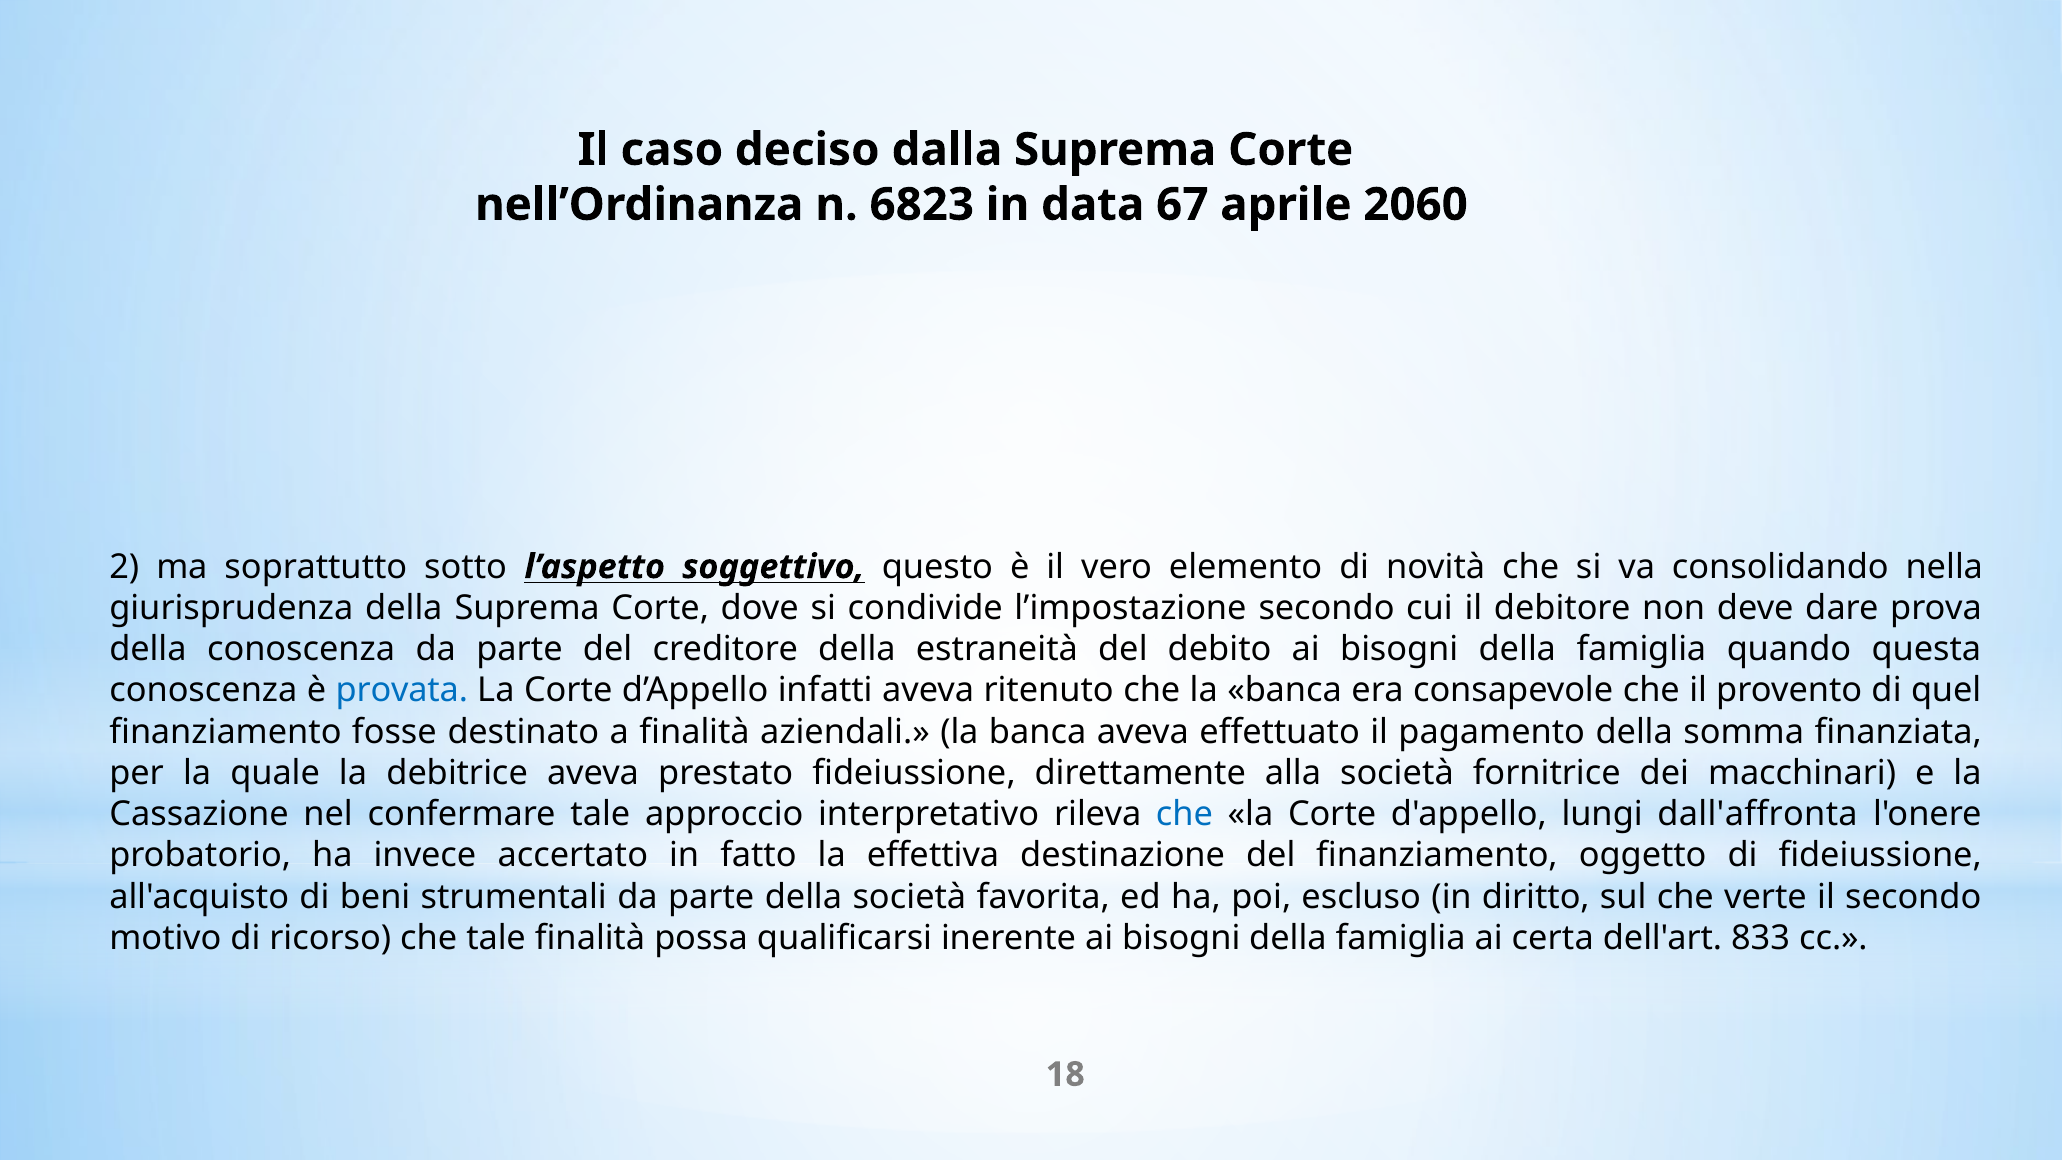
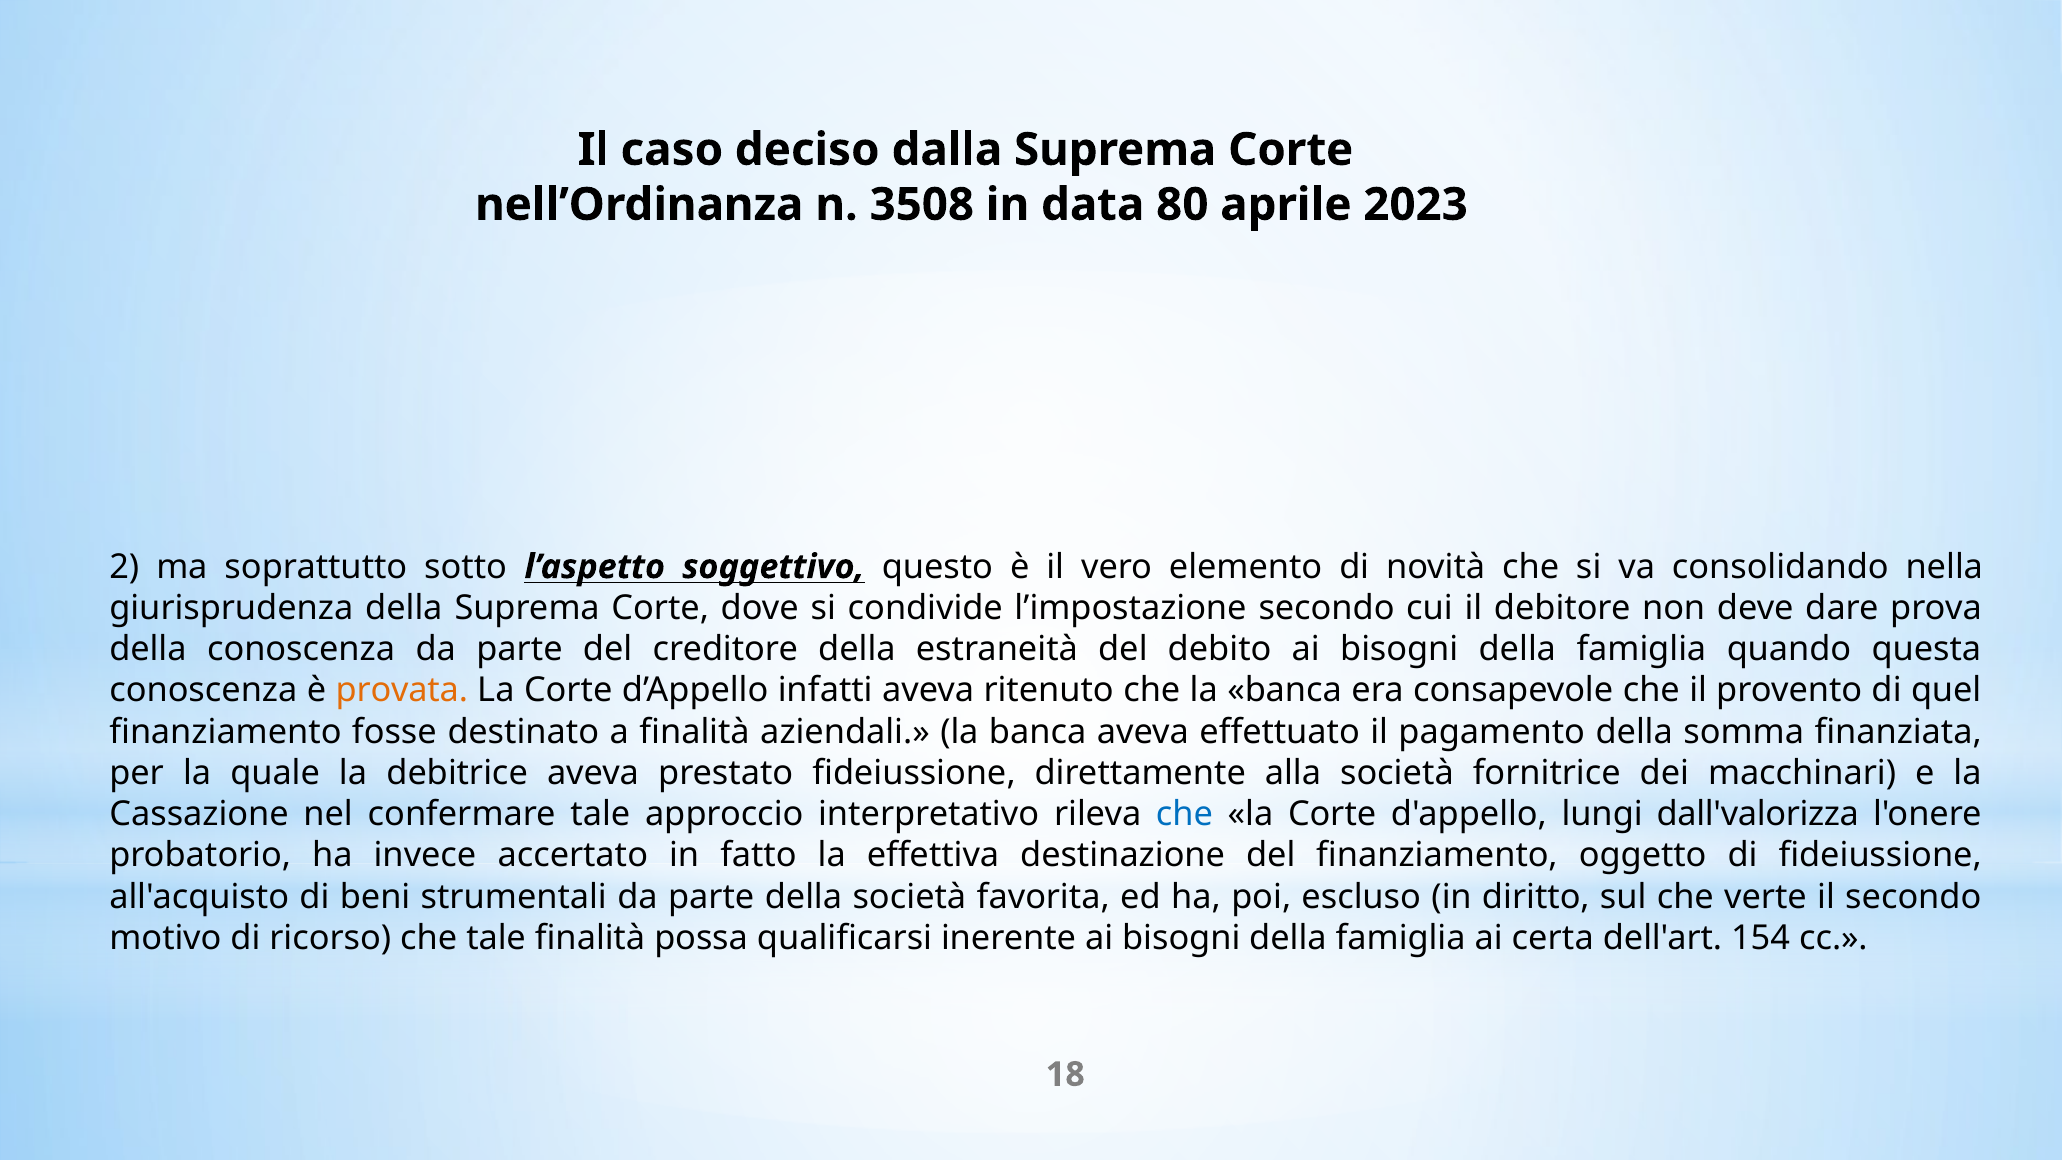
6823: 6823 -> 3508 (922, 205)
67: 67 -> 80 (1182, 205)
2060: 2060 -> 2023 (1416, 205)
provata colour: blue -> orange (402, 691)
dall'affronta: dall'affronta -> dall'valorizza (1758, 814)
833: 833 -> 154 (1761, 938)
